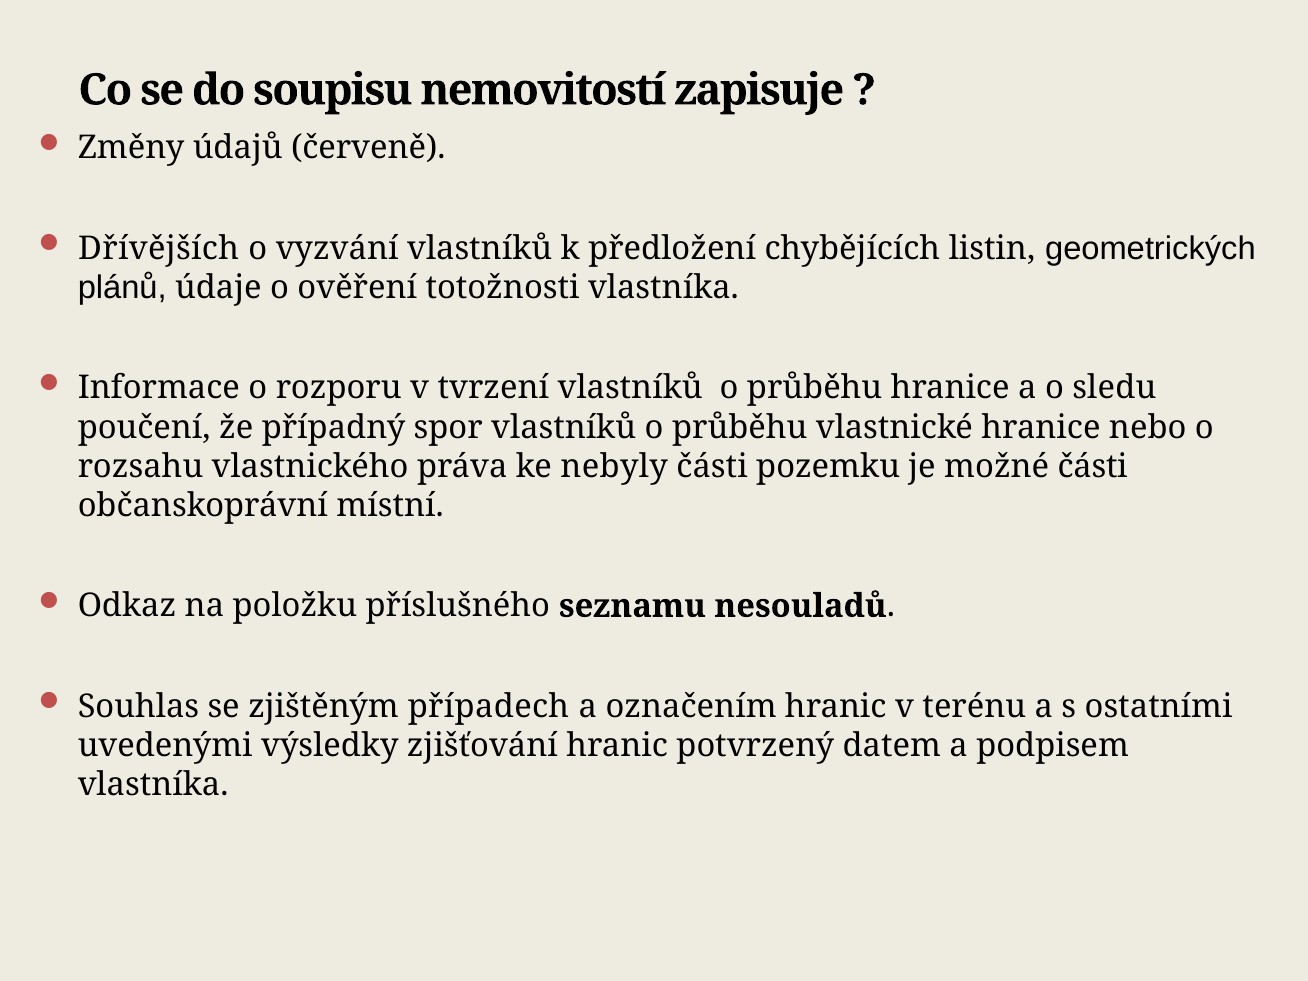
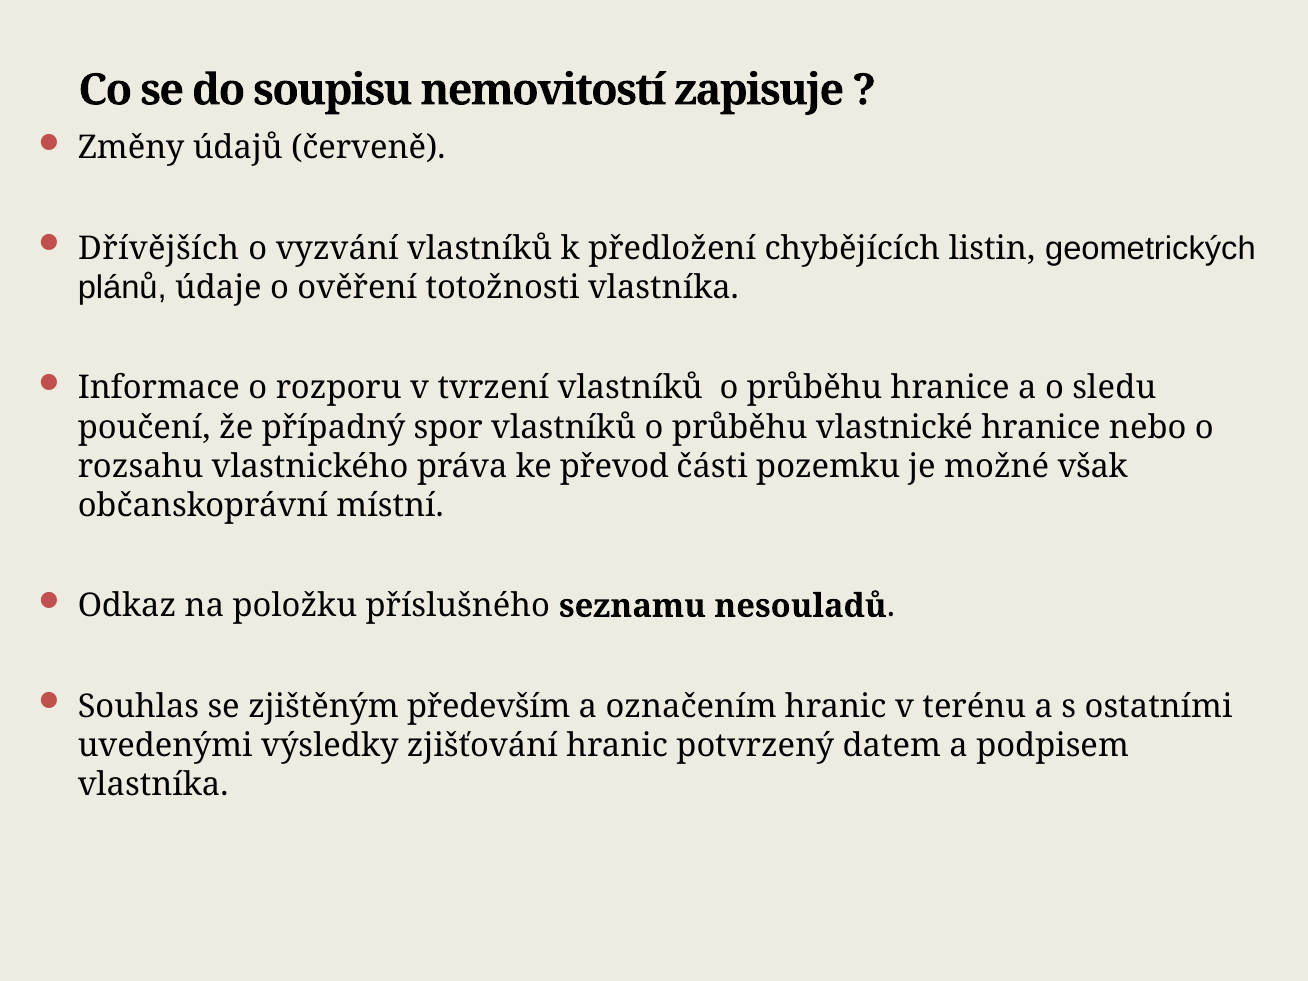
nebyly: nebyly -> převod (614, 466)
možné části: části -> však (1093, 466)
případech: případech -> především (489, 706)
